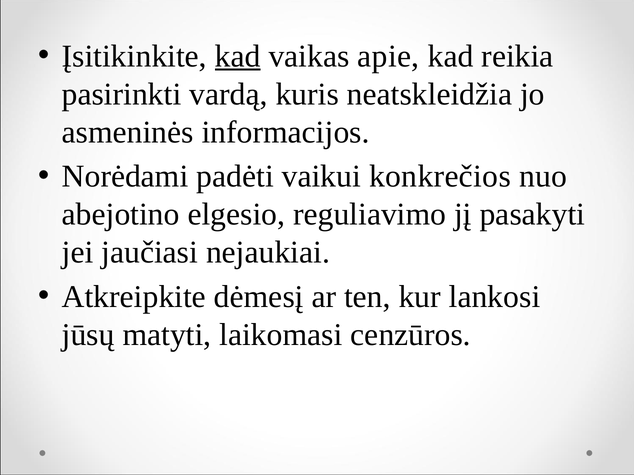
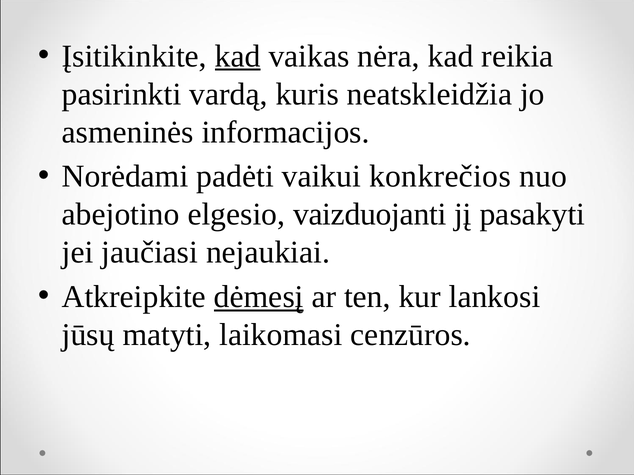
apie: apie -> nėra (389, 56)
reguliavimo: reguliavimo -> vaizduojanti (370, 215)
dėmesį underline: none -> present (259, 297)
